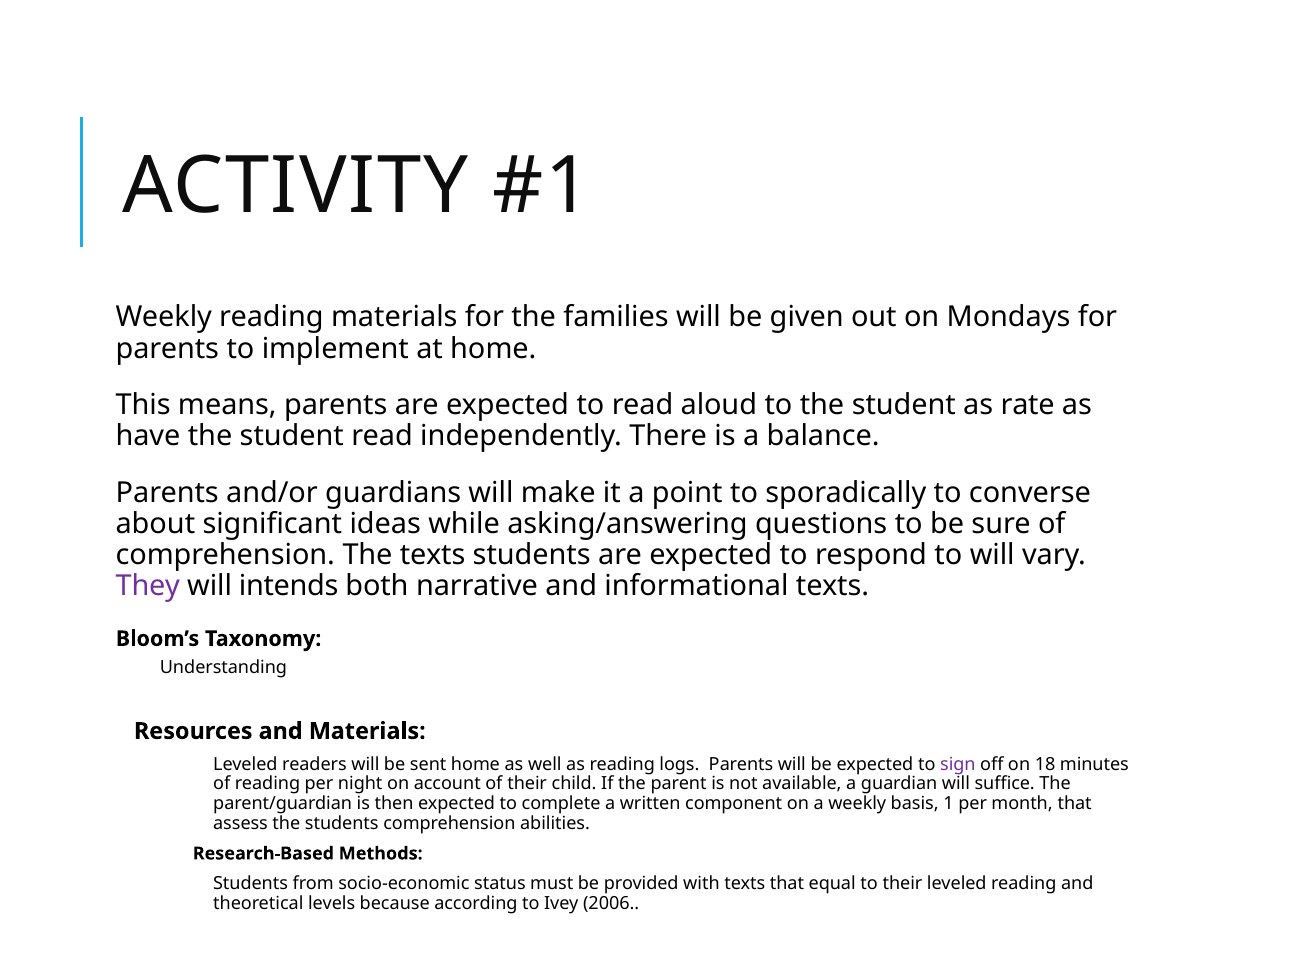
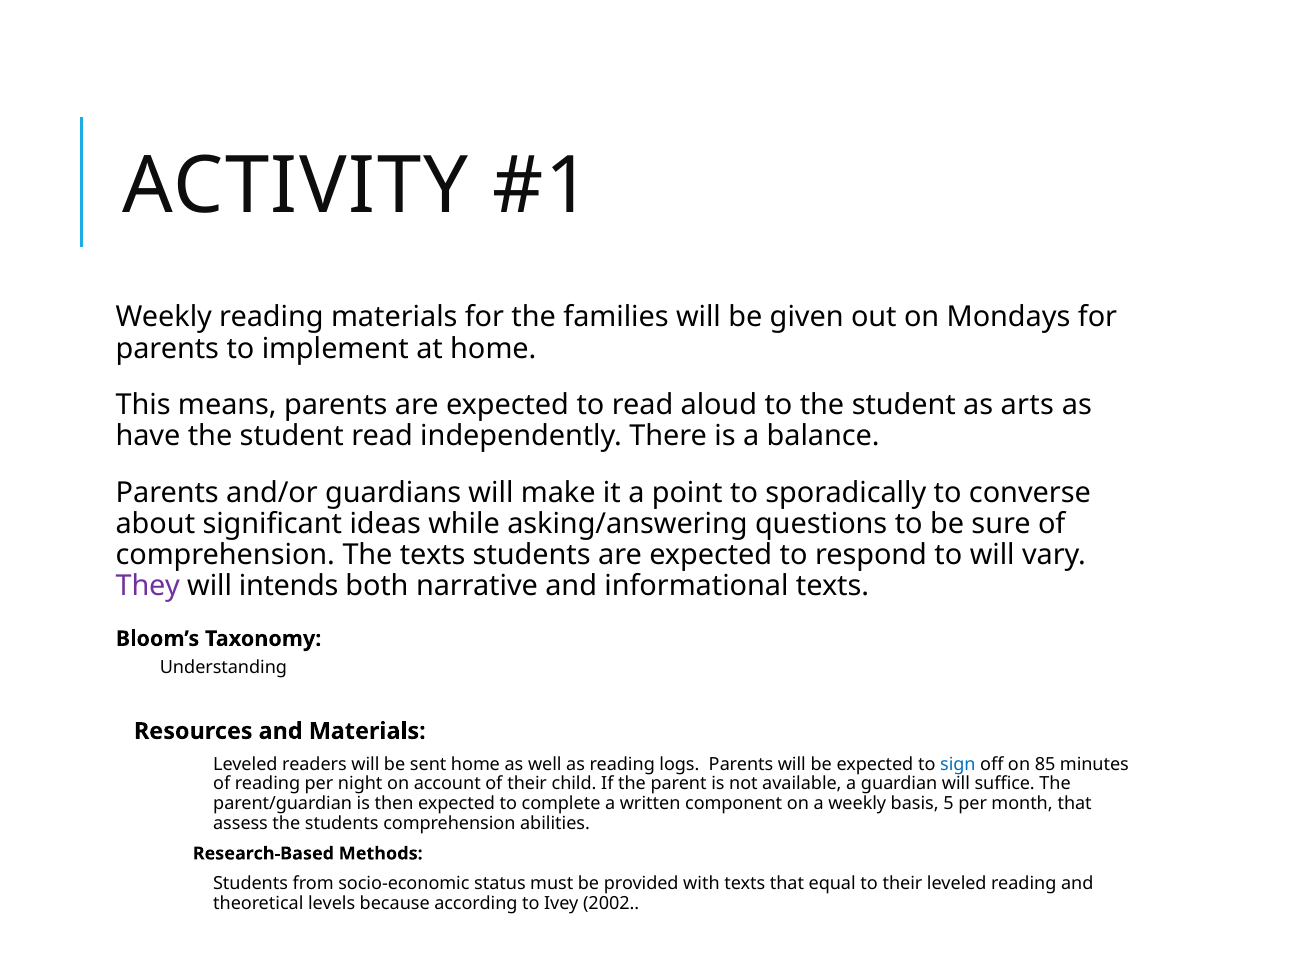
rate: rate -> arts (1027, 405)
sign colour: purple -> blue (958, 764)
18: 18 -> 85 (1045, 764)
1: 1 -> 5 (948, 804)
2006: 2006 -> 2002 (611, 903)
